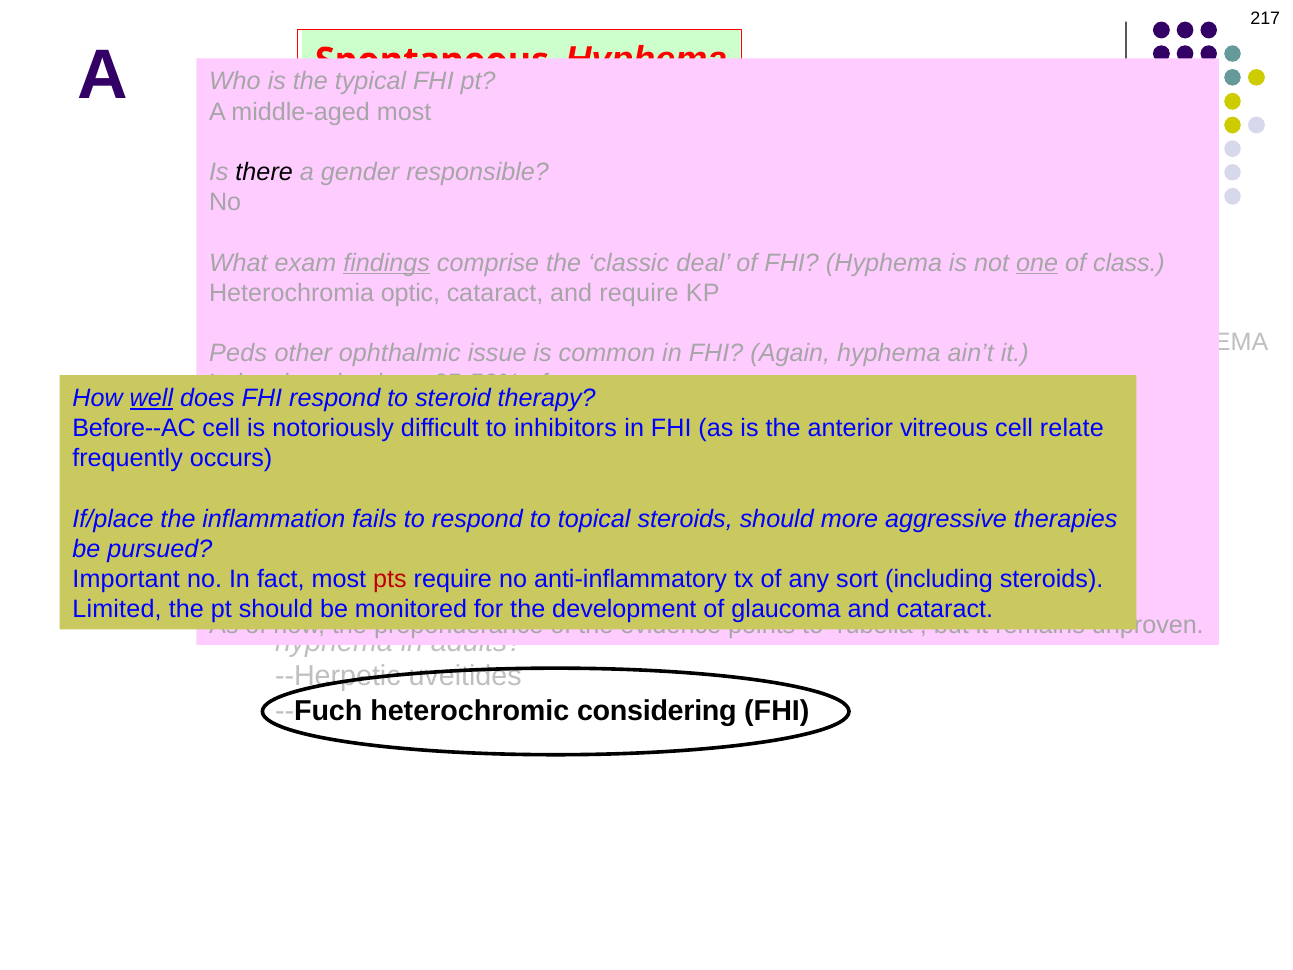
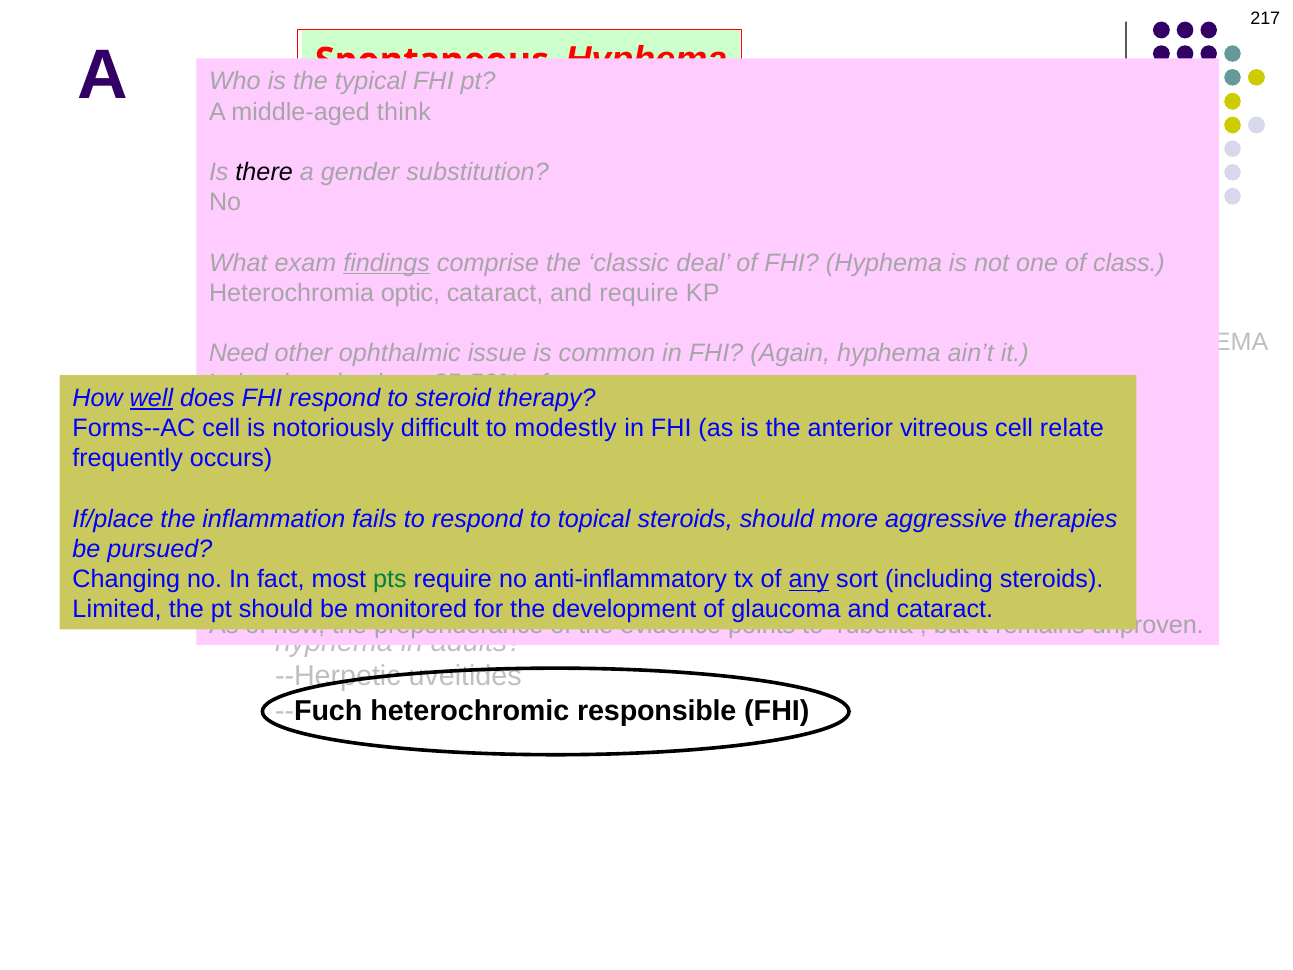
middle-aged most: most -> think (404, 112)
responsible: responsible -> substitution (478, 172)
one underline: present -> none (1037, 263)
Peds: Peds -> Need (238, 353)
Before--AC: Before--AC -> Forms--AC (134, 428)
inhibitors: inhibitors -> modestly (565, 428)
Important: Important -> Changing (126, 579)
pts colour: red -> green (390, 579)
any underline: none -> present (809, 579)
considering: considering -> responsible (657, 711)
